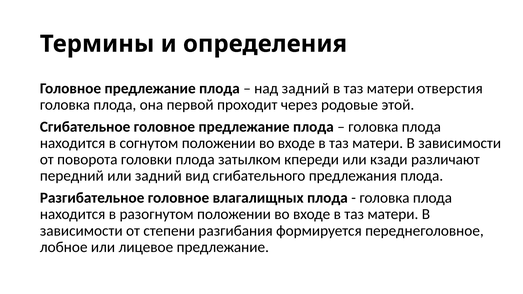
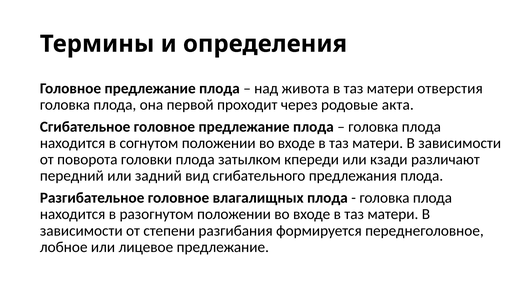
над задний: задний -> живота (306, 88)
этой: этой -> акта (398, 105)
